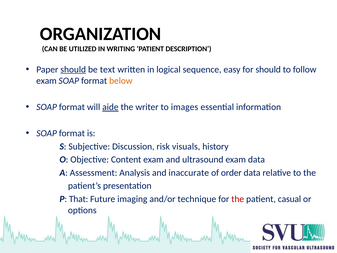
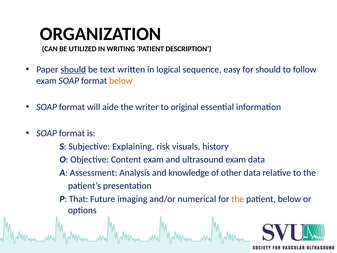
aide underline: present -> none (110, 107)
images: images -> original (185, 107)
Discussion: Discussion -> Explaining (133, 146)
inaccurate: inaccurate -> knowledge (189, 173)
order: order -> other (231, 173)
technique: technique -> numerical (197, 199)
the colour: red -> orange (238, 199)
patient casual: casual -> below (289, 199)
